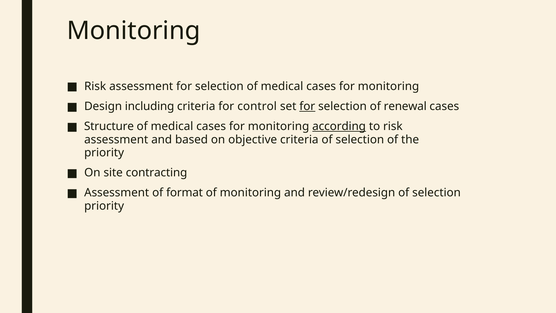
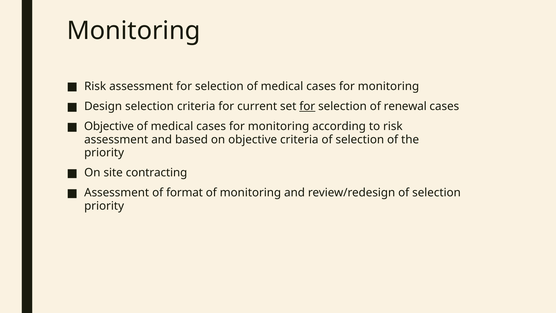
Design including: including -> selection (150, 106)
control: control -> current (257, 106)
Structure: Structure -> Objective (109, 126)
according underline: present -> none (339, 126)
